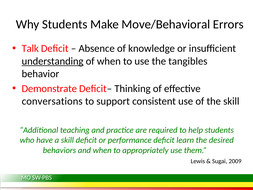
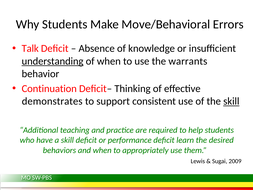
tangibles: tangibles -> warrants (188, 61)
Demonstrate: Demonstrate -> Continuation (49, 89)
conversations: conversations -> demonstrates (52, 101)
skill underline: none -> present (231, 101)
